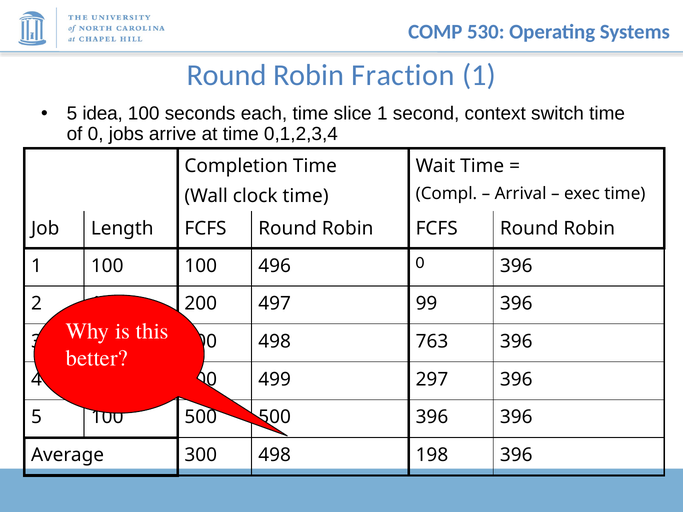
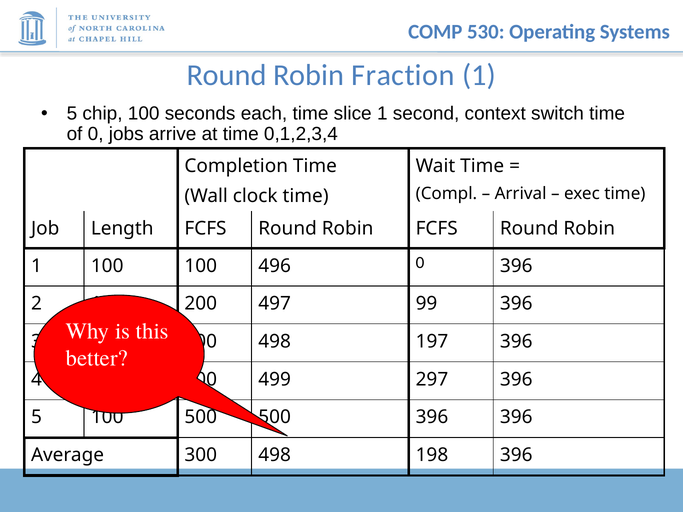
idea: idea -> chip (102, 114)
763: 763 -> 197 (432, 342)
